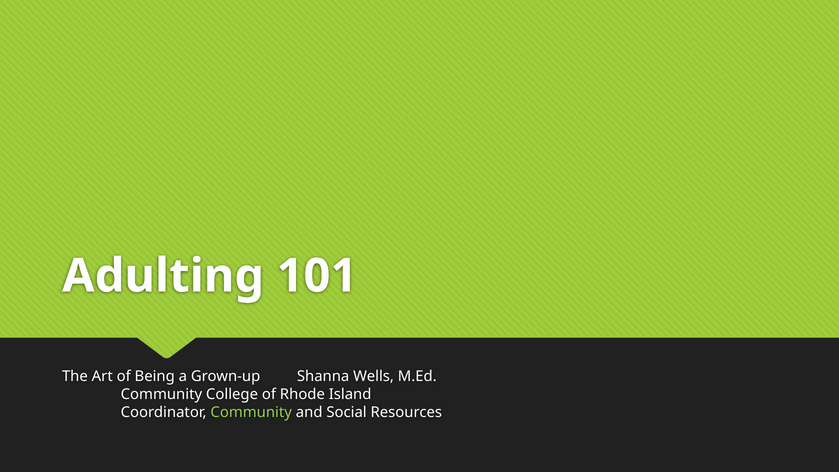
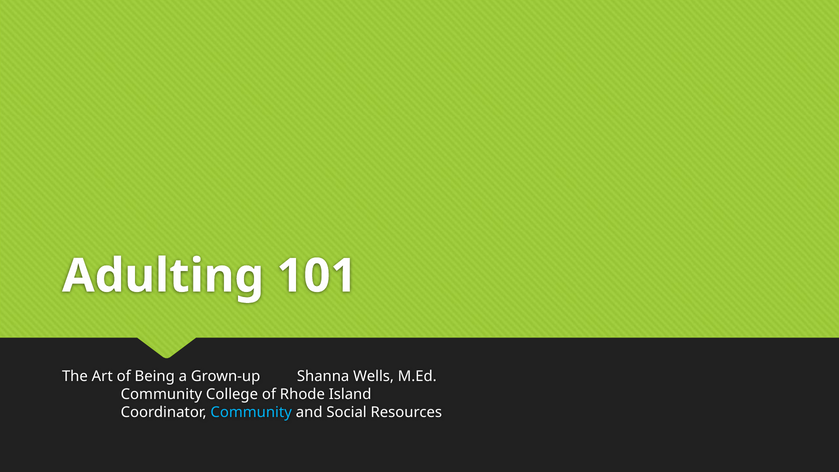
Community colour: light green -> light blue (251, 412)
